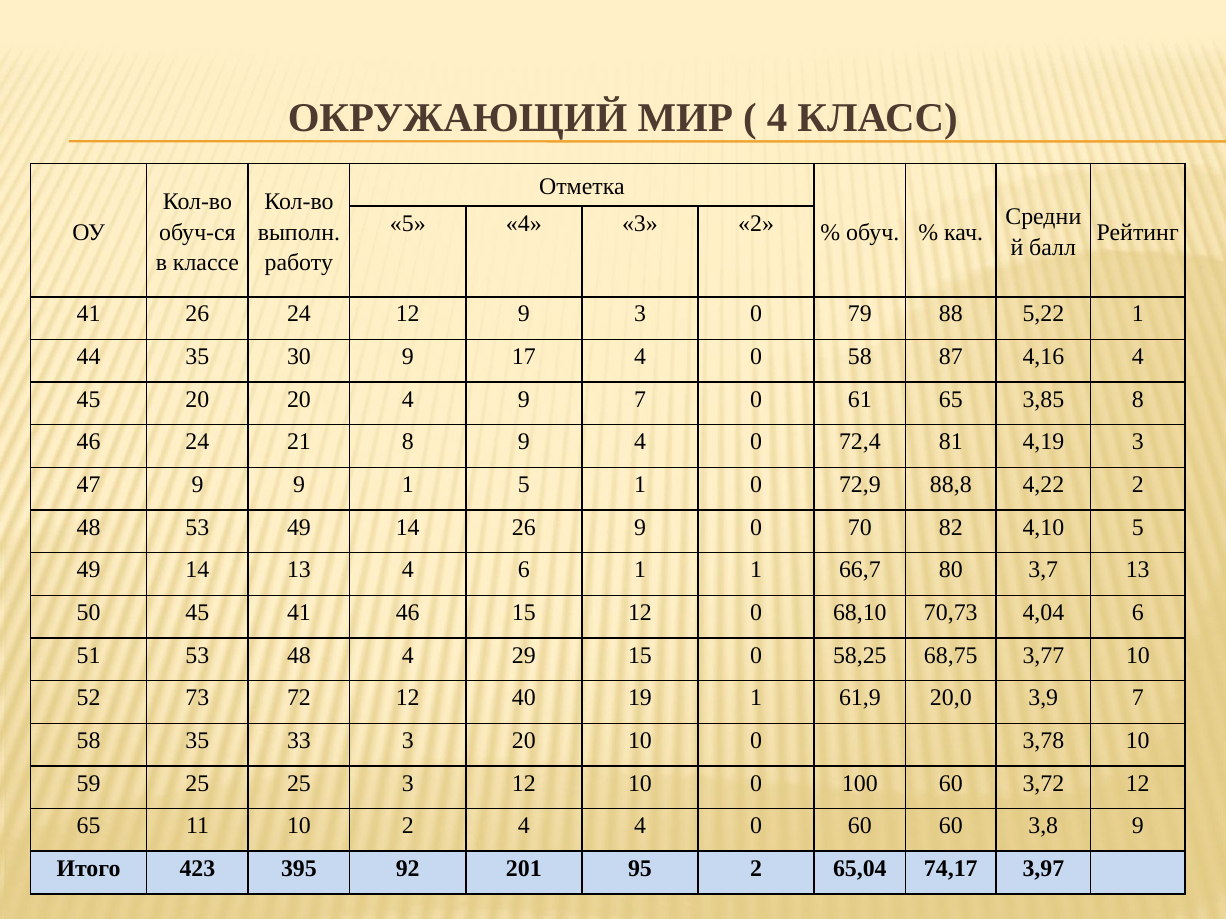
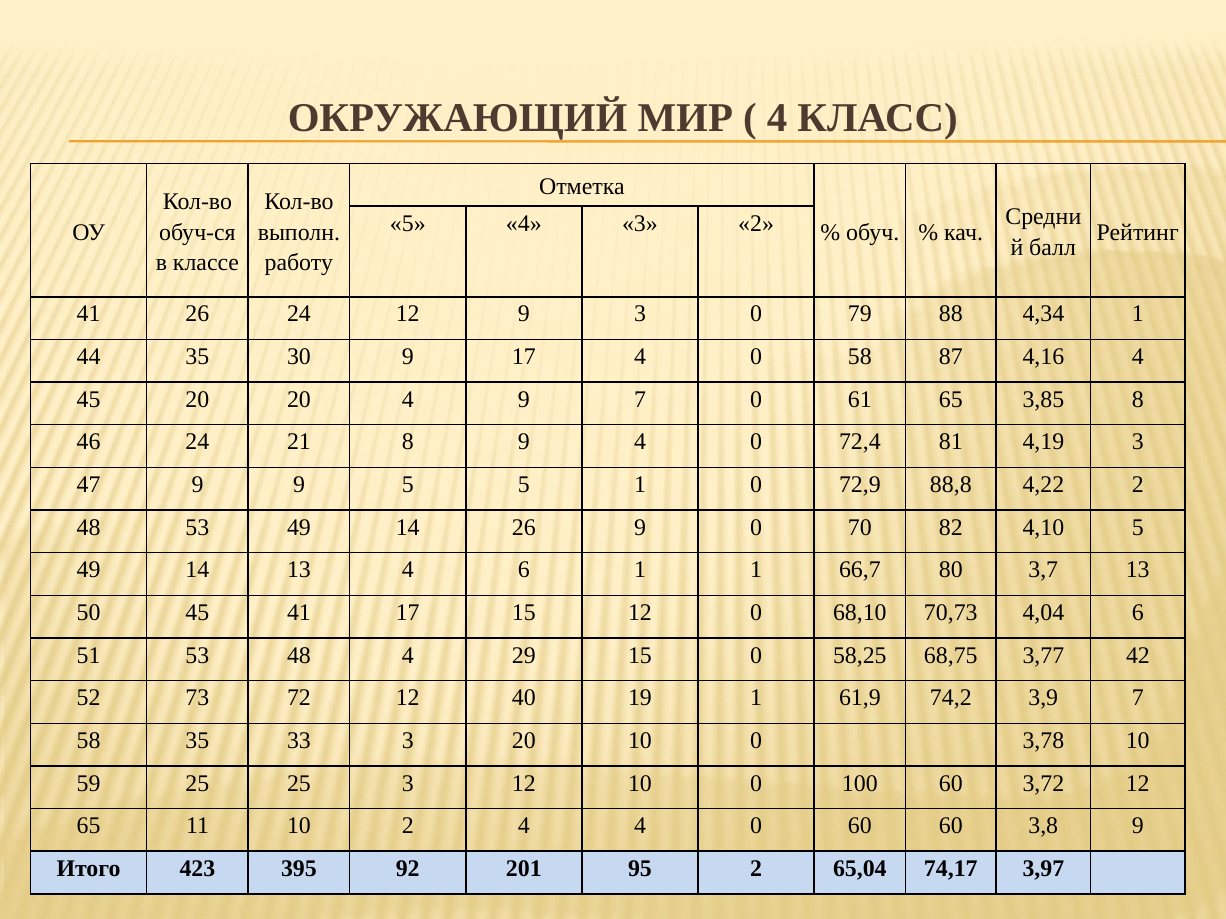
5,22: 5,22 -> 4,34 (1043, 314)
9 1: 1 -> 5 (408, 485)
41 46: 46 -> 17 (408, 613)
3,77 10: 10 -> 42 (1138, 656)
20,0: 20,0 -> 74,2 (951, 698)
